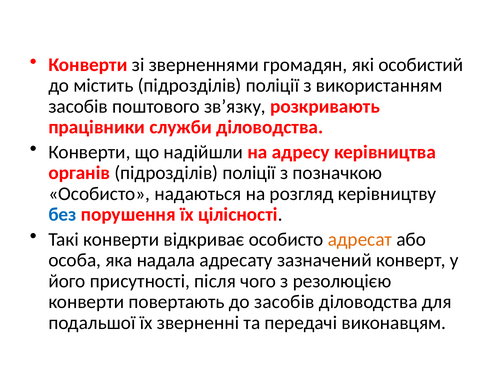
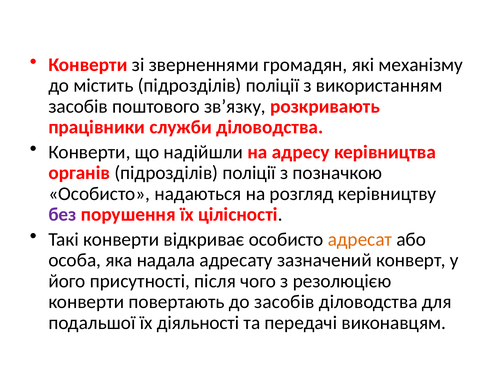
особистий: особистий -> механізму (421, 65)
без colour: blue -> purple (62, 215)
зверненні: зверненні -> діяльності (198, 323)
